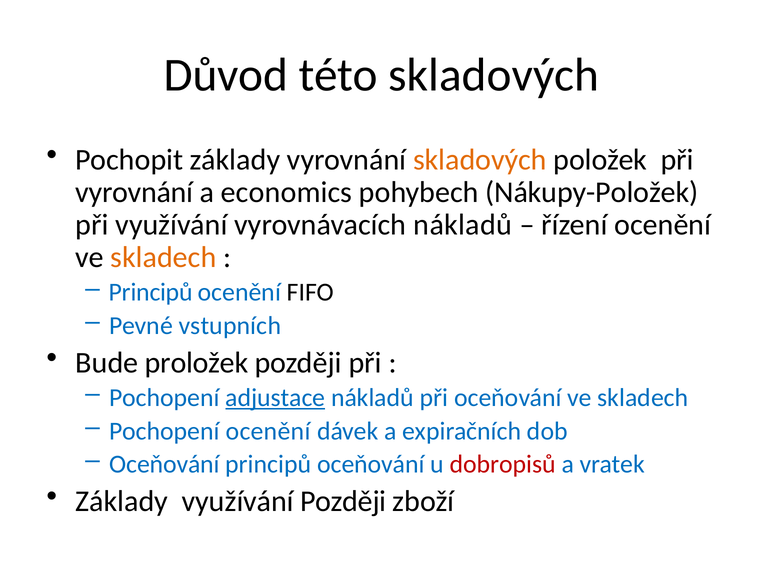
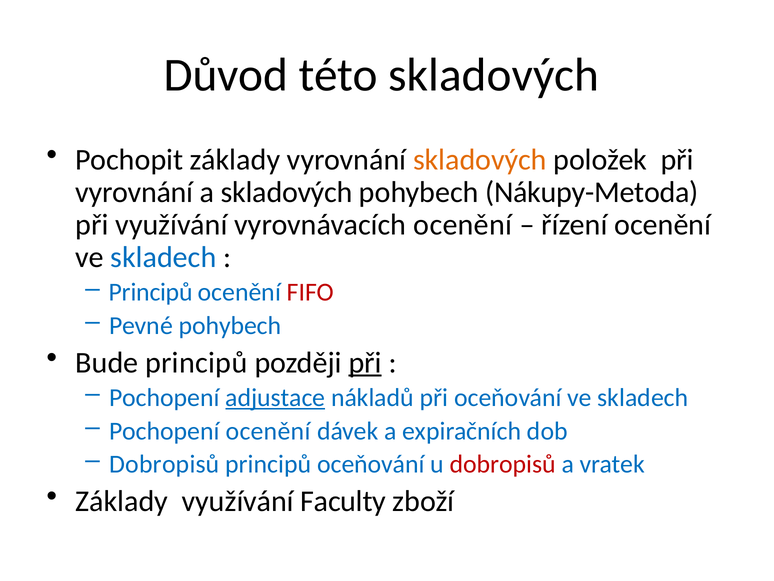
a economics: economics -> skladových (287, 192)
Nákupy-Položek: Nákupy-Položek -> Nákupy-Metoda (592, 192)
vyrovnávacích nákladů: nákladů -> ocenění (463, 225)
skladech colour: orange -> blue (163, 257)
FIFO colour: black -> red (310, 292)
Pevné vstupních: vstupních -> pohybech (230, 325)
Bude proložek: proložek -> principů (196, 362)
při underline: none -> present (365, 362)
Oceňování: Oceňování -> Dobropisů (164, 464)
využívání Později: Později -> Faculty (343, 501)
